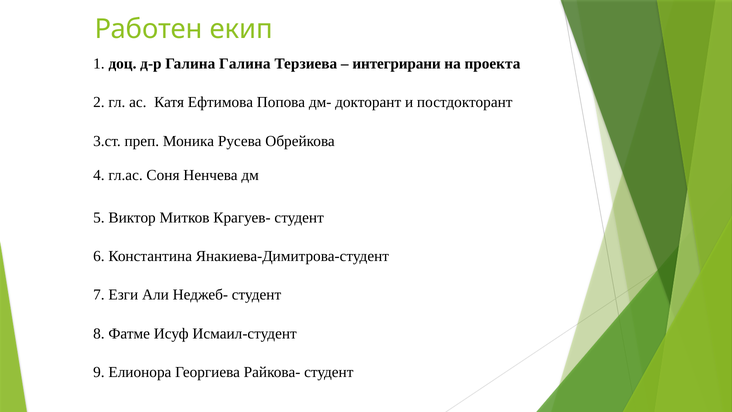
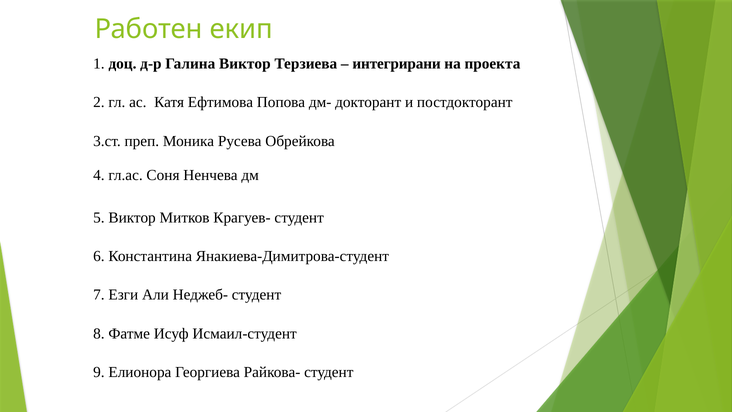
Галина Галина: Галина -> Виктор (245, 64)
